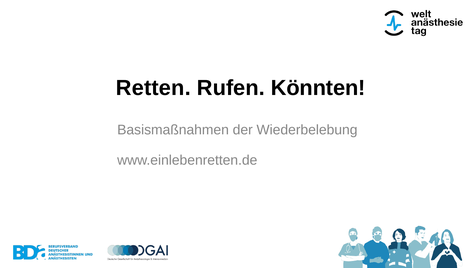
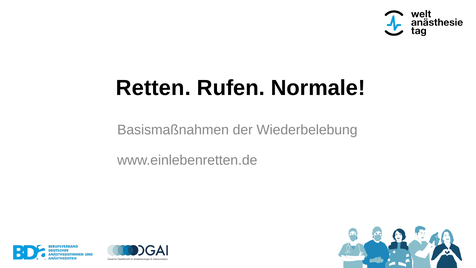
Könnten: Könnten -> Normale (318, 88)
